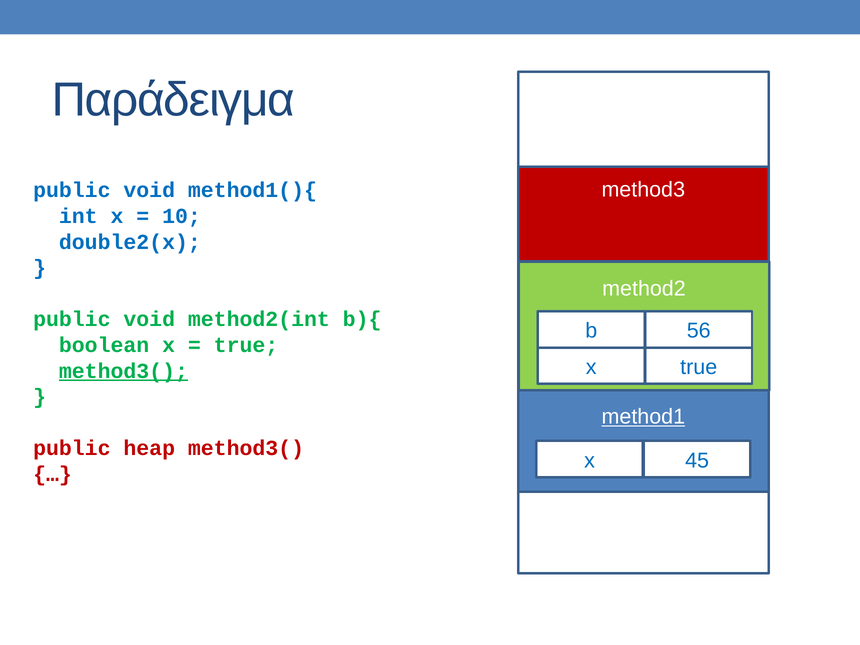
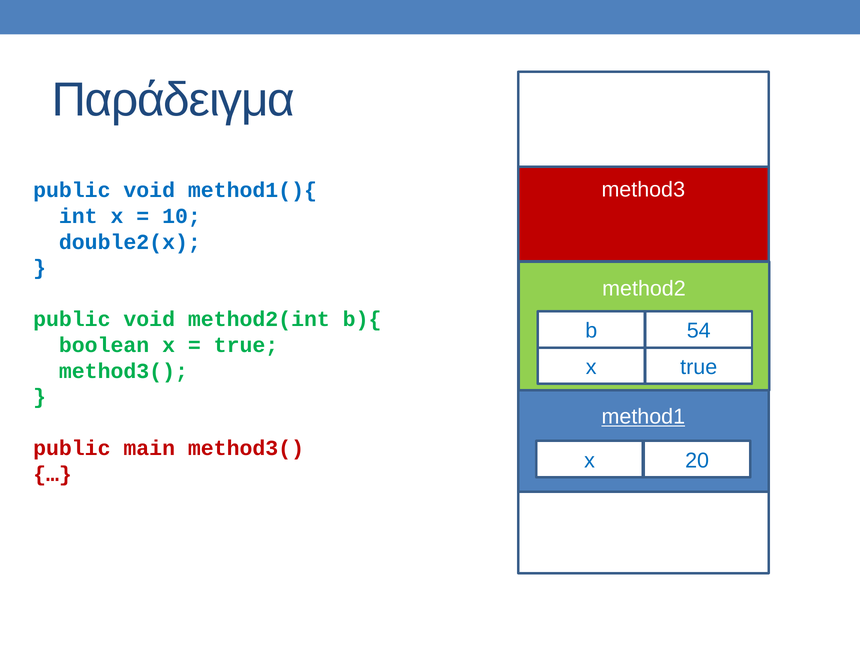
56: 56 -> 54 (699, 331)
method3( underline: present -> none (123, 371)
heap: heap -> main (149, 448)
45: 45 -> 20 (697, 461)
